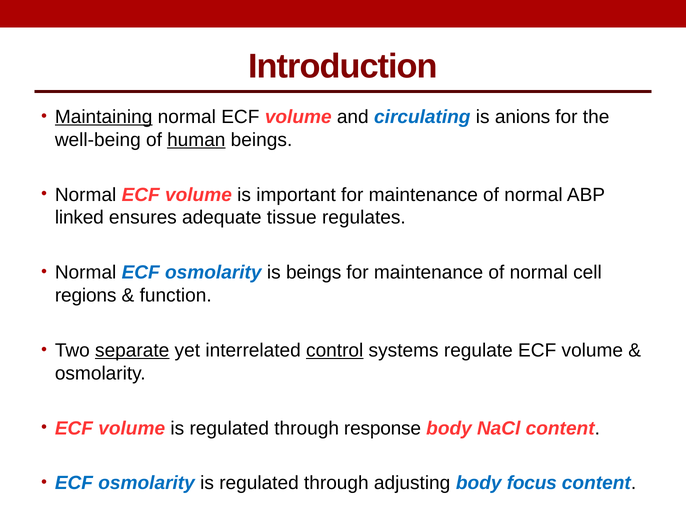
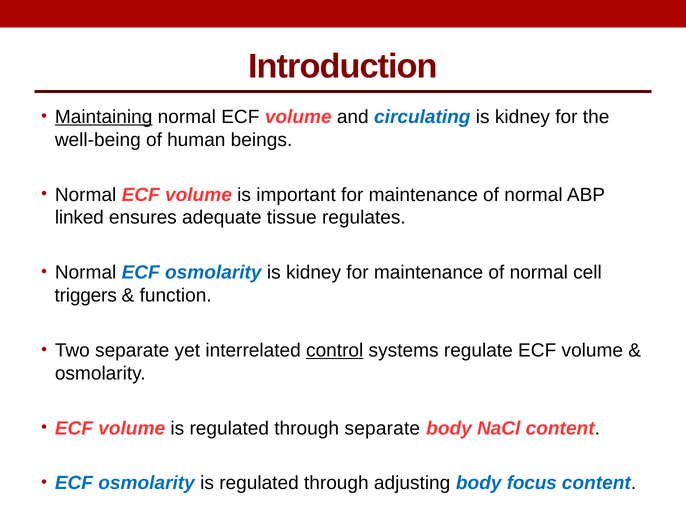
anions: anions -> kidney (522, 117)
human underline: present -> none (196, 140)
osmolarity is beings: beings -> kidney (314, 272)
regions: regions -> triggers (86, 295)
separate underline: present -> none (132, 350)
through response: response -> separate (382, 428)
